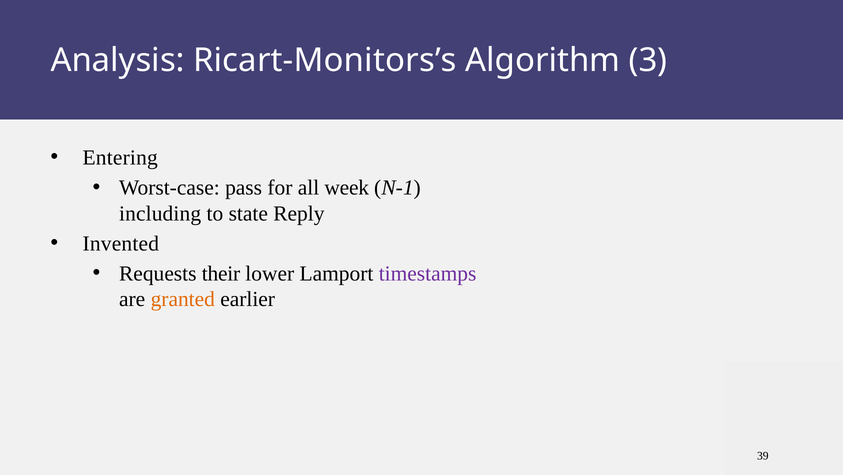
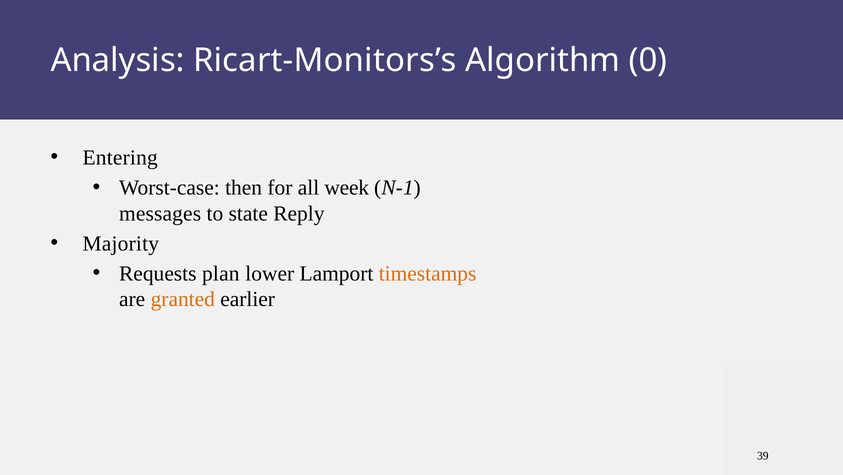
3: 3 -> 0 (648, 60)
pass: pass -> then (244, 188)
including: including -> messages (160, 213)
Invented: Invented -> Majority (121, 243)
their: their -> plan (221, 274)
timestamps colour: purple -> orange (428, 274)
